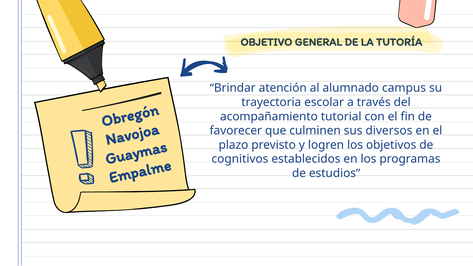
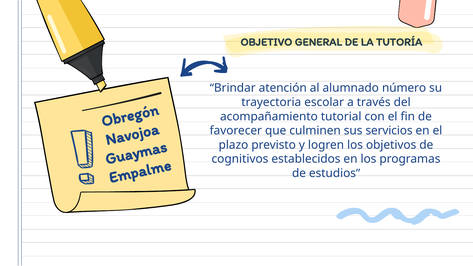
campus: campus -> número (404, 88)
diversos: diversos -> servicios (389, 131)
